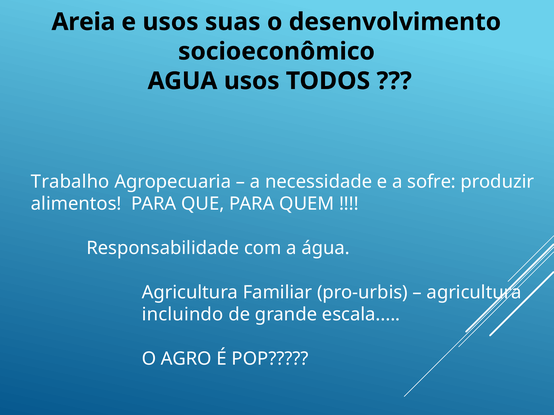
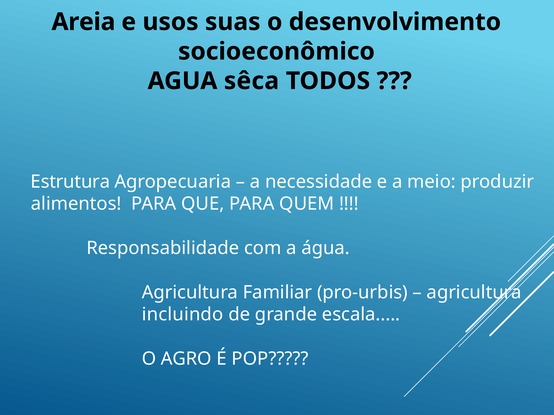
AGUA usos: usos -> sêca (252, 81)
Trabalho: Trabalho -> Estrutura (70, 182)
sofre: sofre -> meio (432, 182)
